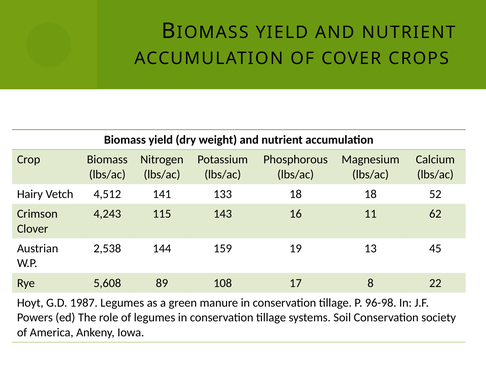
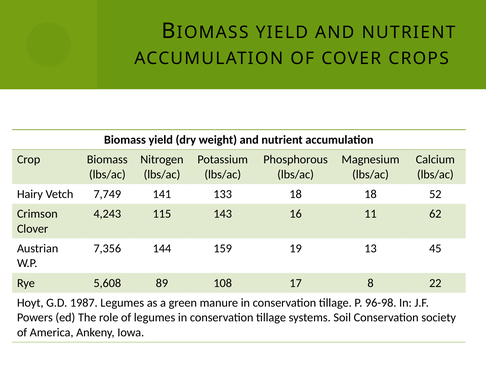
4,512: 4,512 -> 7,749 (107, 194)
2,538: 2,538 -> 7,356 (107, 248)
